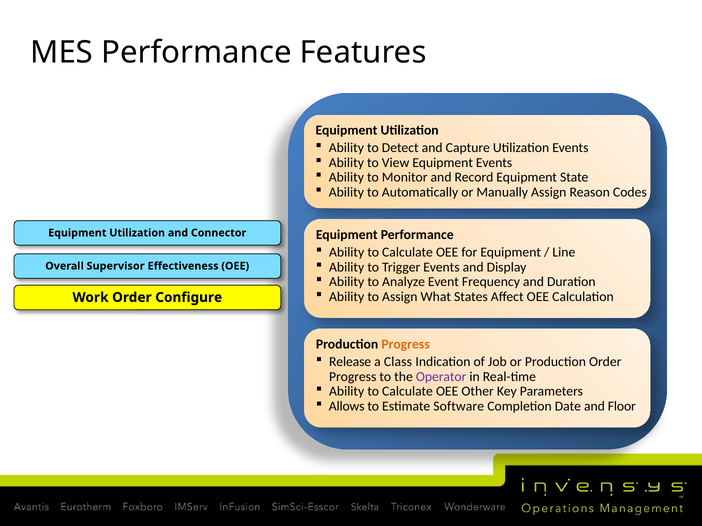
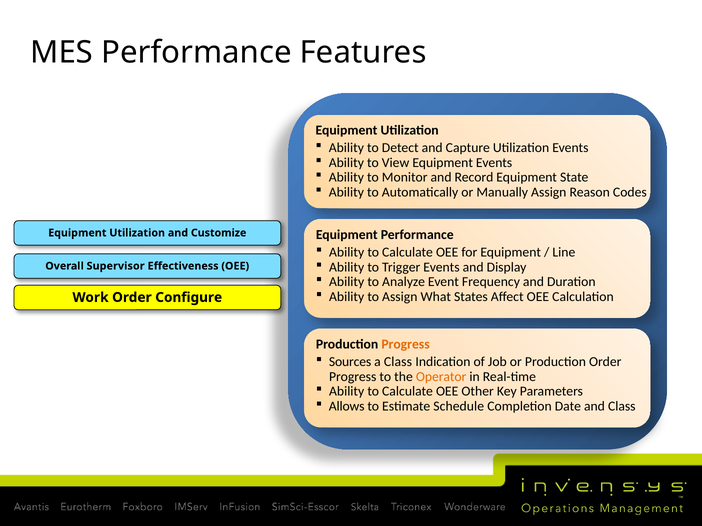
Connector: Connector -> Customize (219, 233)
Release: Release -> Sources (350, 362)
Operator colour: purple -> orange (441, 377)
Software: Software -> Schedule (459, 407)
and Floor: Floor -> Class (622, 407)
